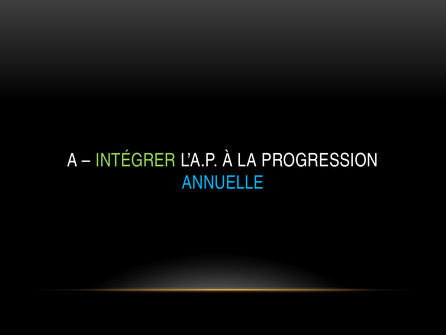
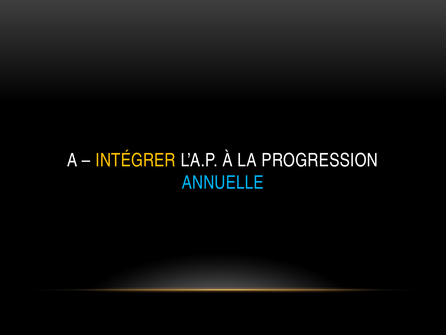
INTÉGRER colour: light green -> yellow (136, 160)
